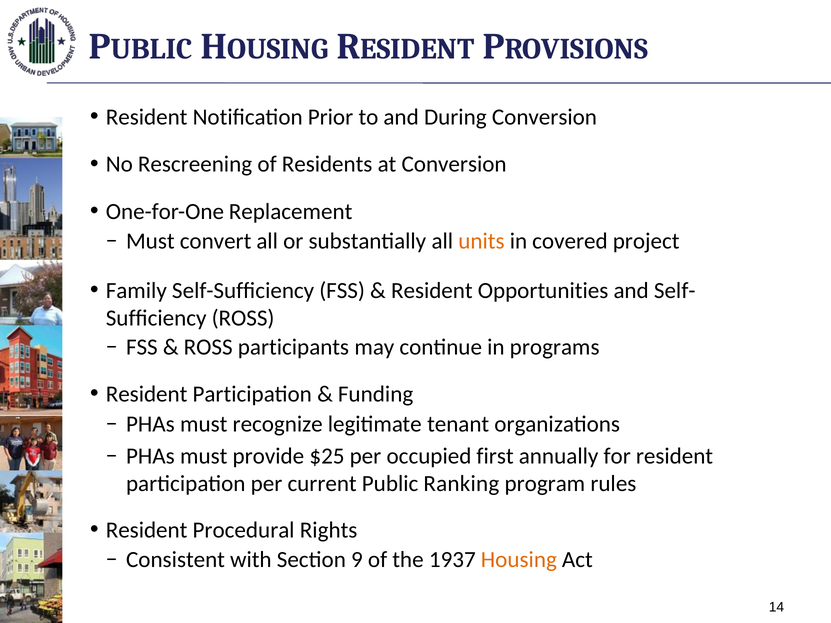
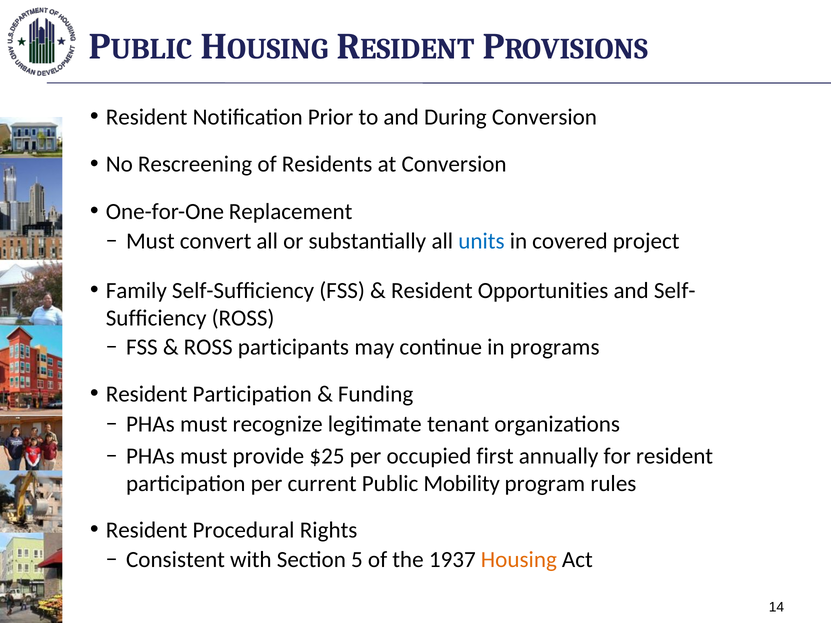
units colour: orange -> blue (481, 241)
Ranking: Ranking -> Mobility (462, 484)
9: 9 -> 5 (357, 560)
